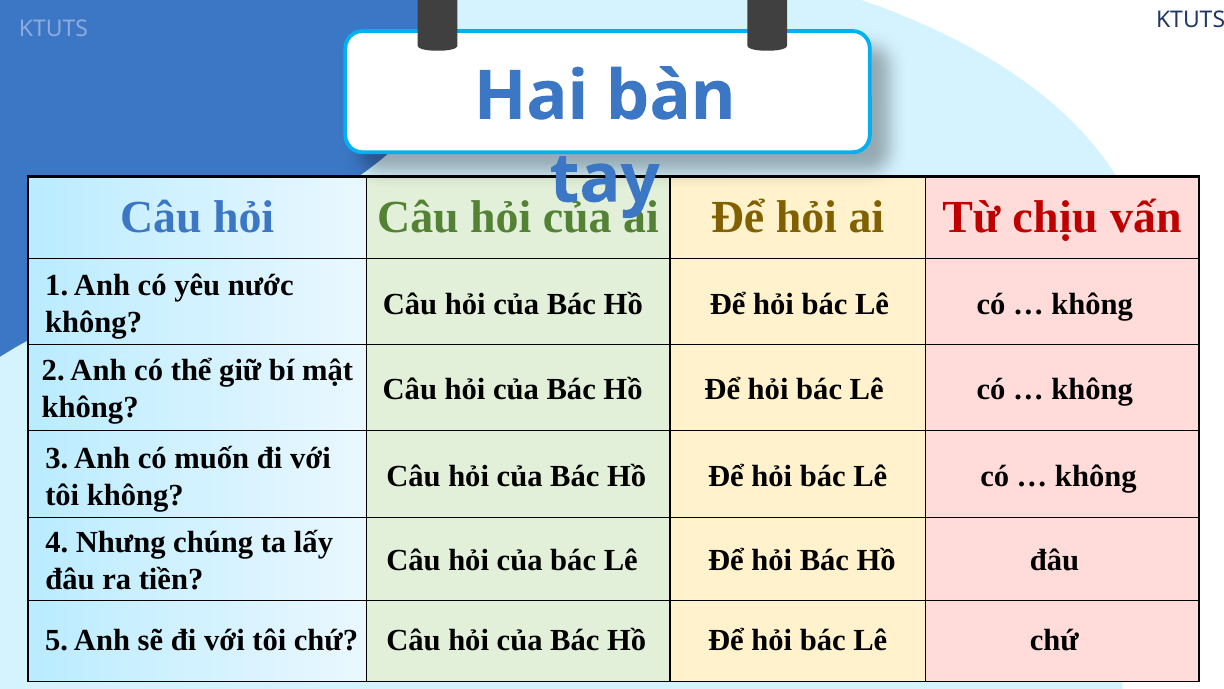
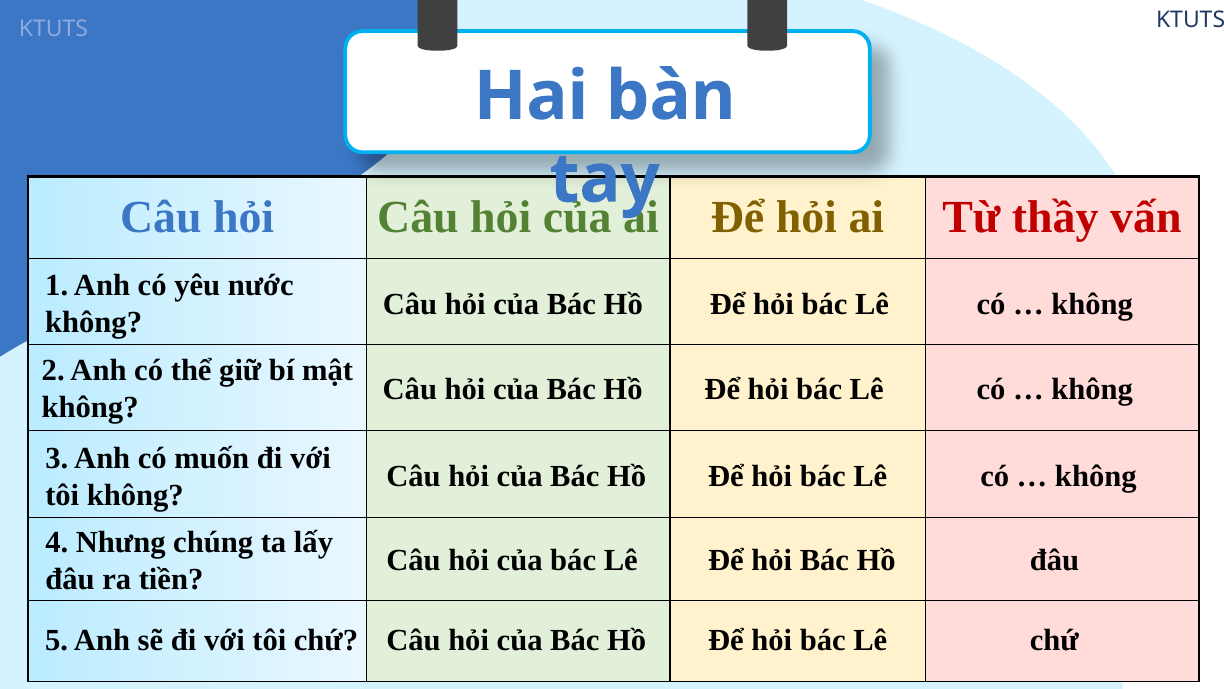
chịu: chịu -> thầy (1055, 218)
